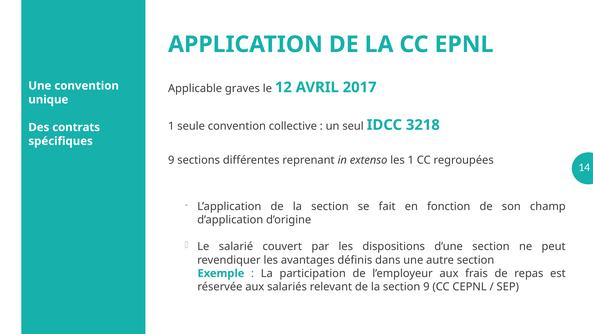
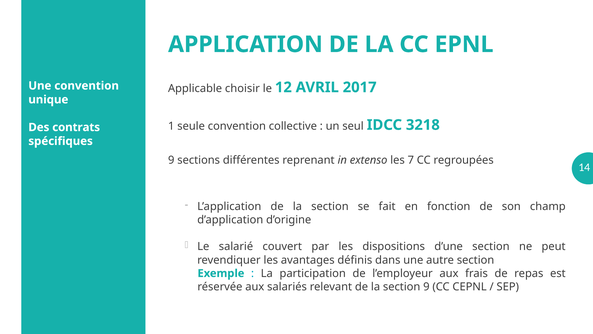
graves: graves -> choisir (242, 88)
les 1: 1 -> 7 (411, 160)
